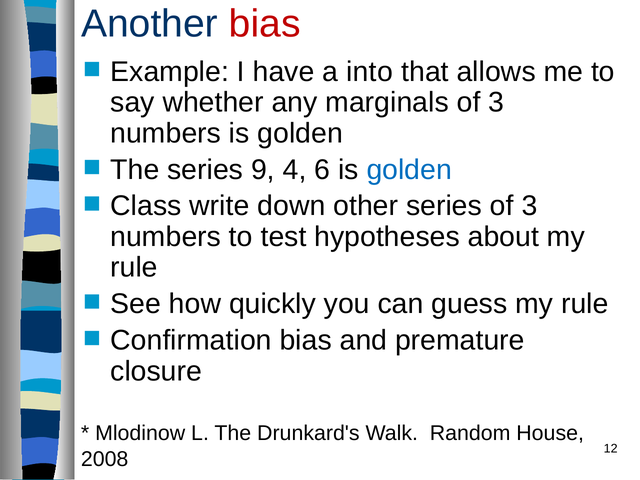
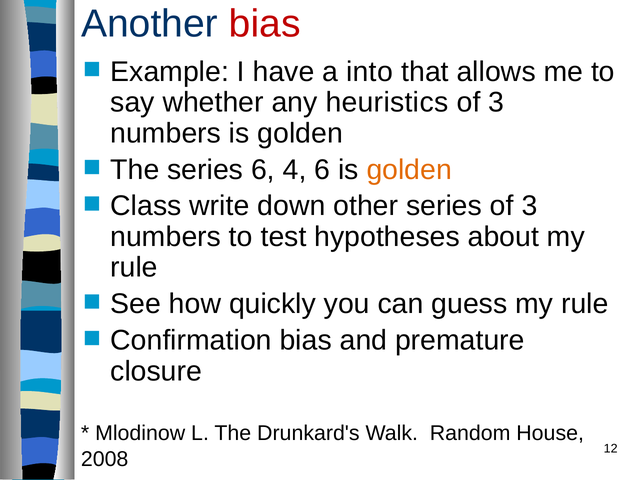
marginals: marginals -> heuristics (387, 102)
series 9: 9 -> 6 (263, 170)
golden colour: blue -> orange (409, 170)
